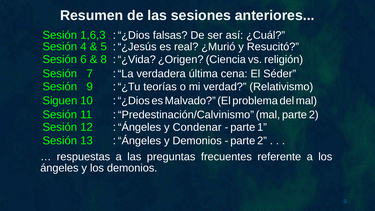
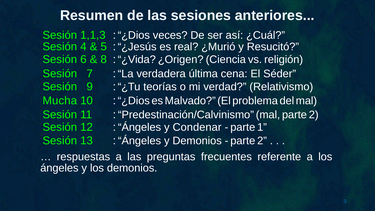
1,6,3: 1,6,3 -> 1,1,3 (93, 35)
falsas: falsas -> veces (170, 35)
Siguen: Siguen -> Mucha (60, 101)
